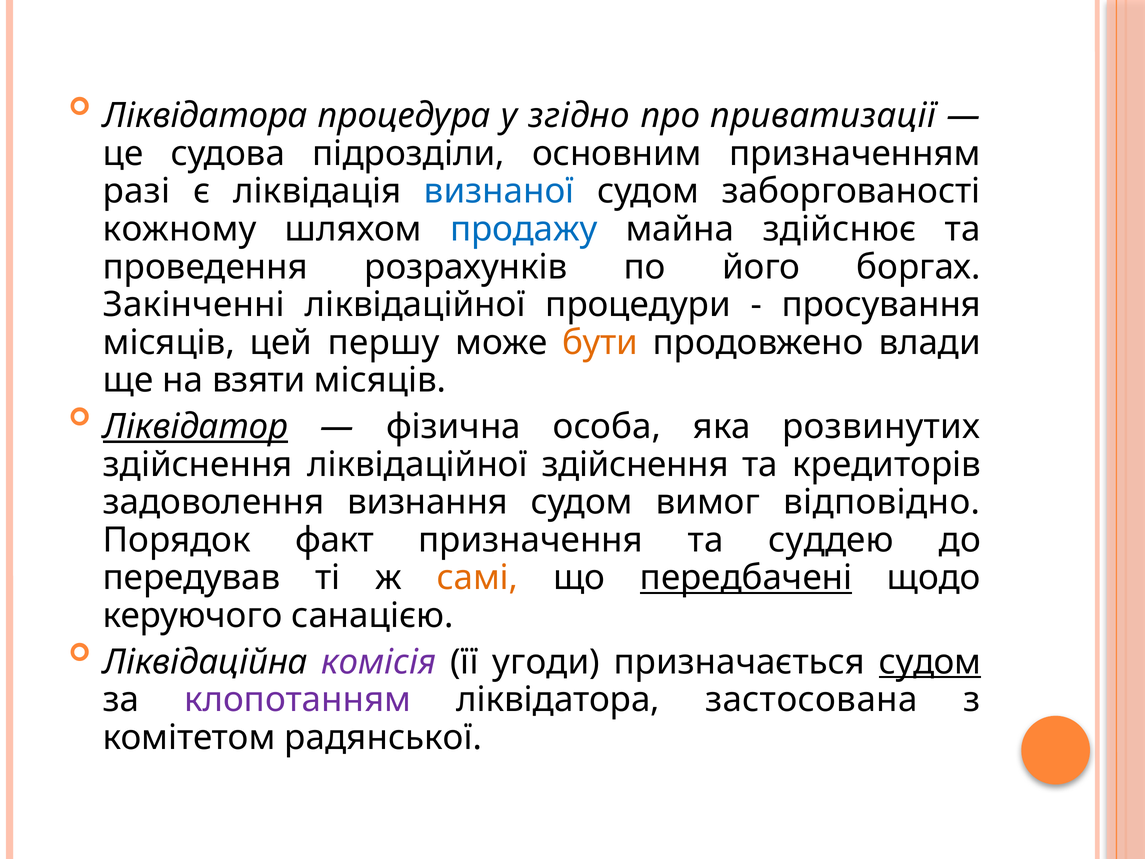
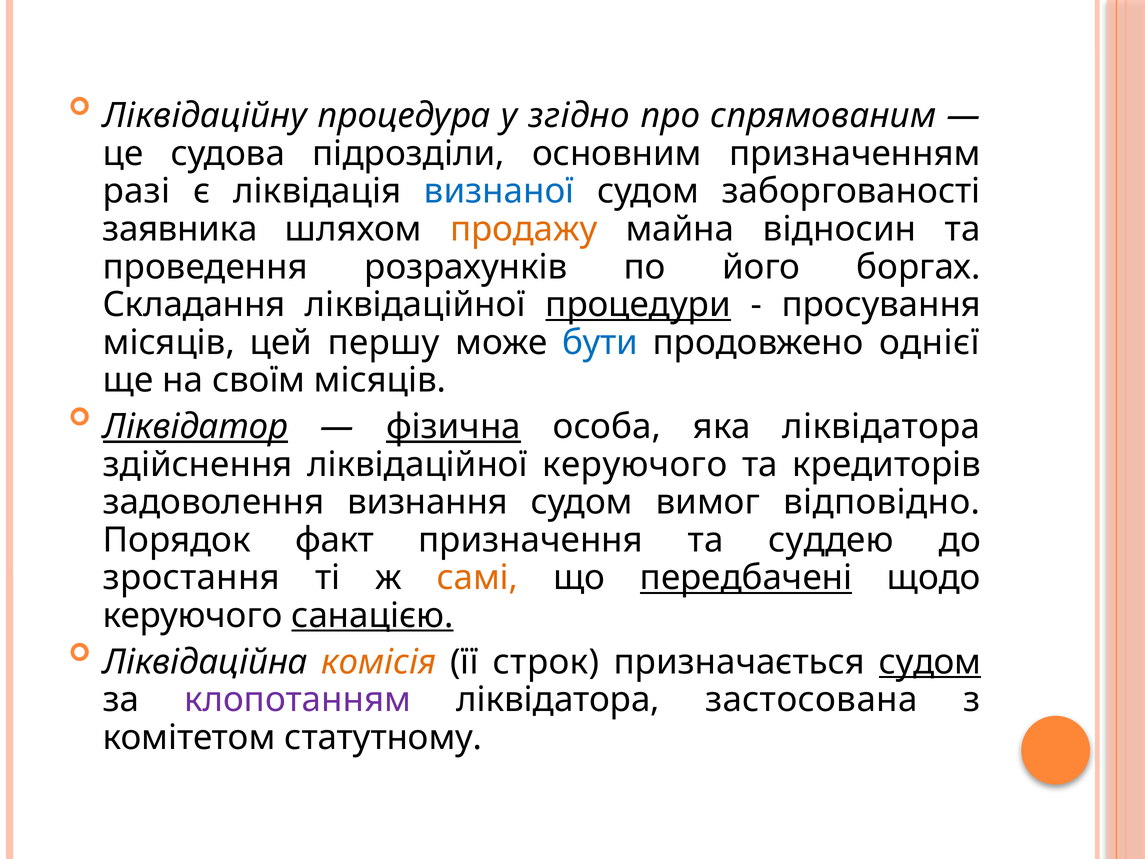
Ліквідатора: Ліквідатора -> Ліквідаційну (205, 116)
приватизації: приватизації -> спрямованим (823, 116)
кожному: кожному -> заявника (180, 229)
продажу colour: blue -> orange (524, 229)
здійснює: здійснює -> відносин (840, 229)
Закінченні: Закінченні -> Складання (194, 305)
процедури underline: none -> present (638, 305)
бути colour: orange -> blue (600, 342)
влади: влади -> однієї (929, 342)
взяти: взяти -> своїм (259, 380)
фізична underline: none -> present (453, 427)
яка розвинутих: розвинутих -> ліквідатора (881, 427)
ліквідаційної здійснення: здійснення -> керуючого (635, 464)
передував: передував -> зростання (191, 578)
санацією underline: none -> present (373, 615)
комісія colour: purple -> orange (379, 662)
угоди: угоди -> строк (546, 662)
радянської: радянської -> статутному (383, 737)
